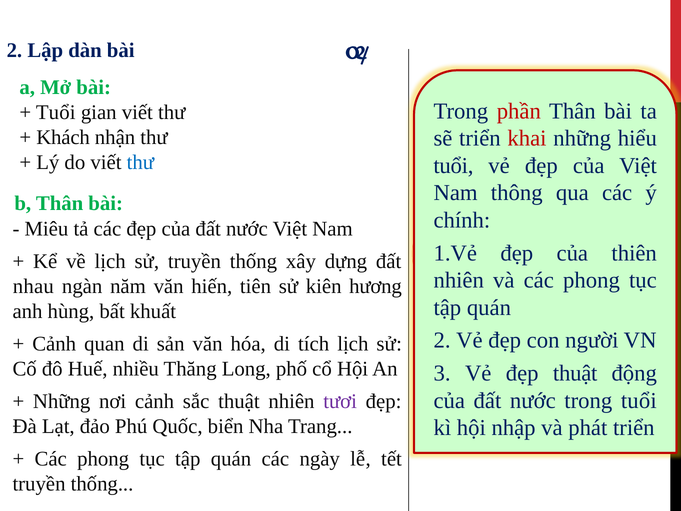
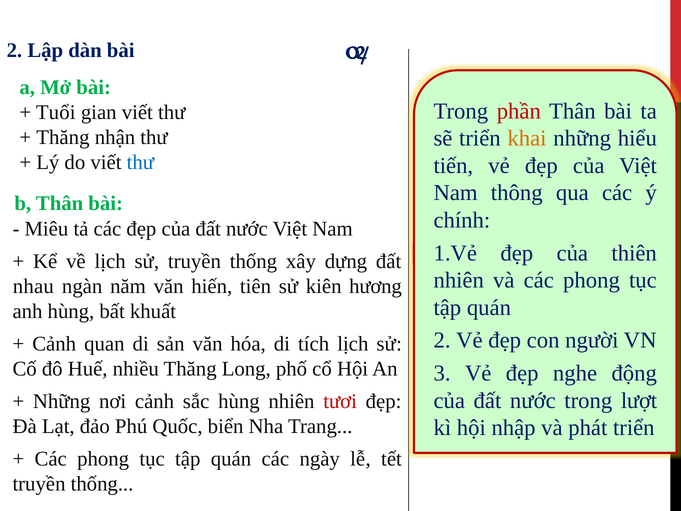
Khách: Khách -> Thăng (63, 137)
khai colour: red -> orange (527, 138)
tuổi: tuổi -> tiến (453, 166)
đẹp thuật: thuật -> nghe (575, 373)
trong tuổi: tuổi -> lượt (639, 400)
sắc thuật: thuật -> hùng (239, 401)
tươi colour: purple -> red (340, 401)
